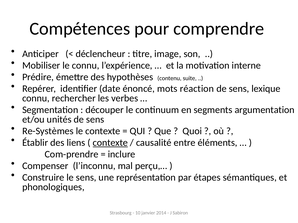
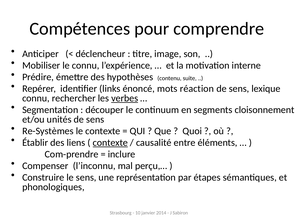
date: date -> links (110, 89)
verbes underline: none -> present (125, 98)
argumentation: argumentation -> cloisonnement (265, 110)
